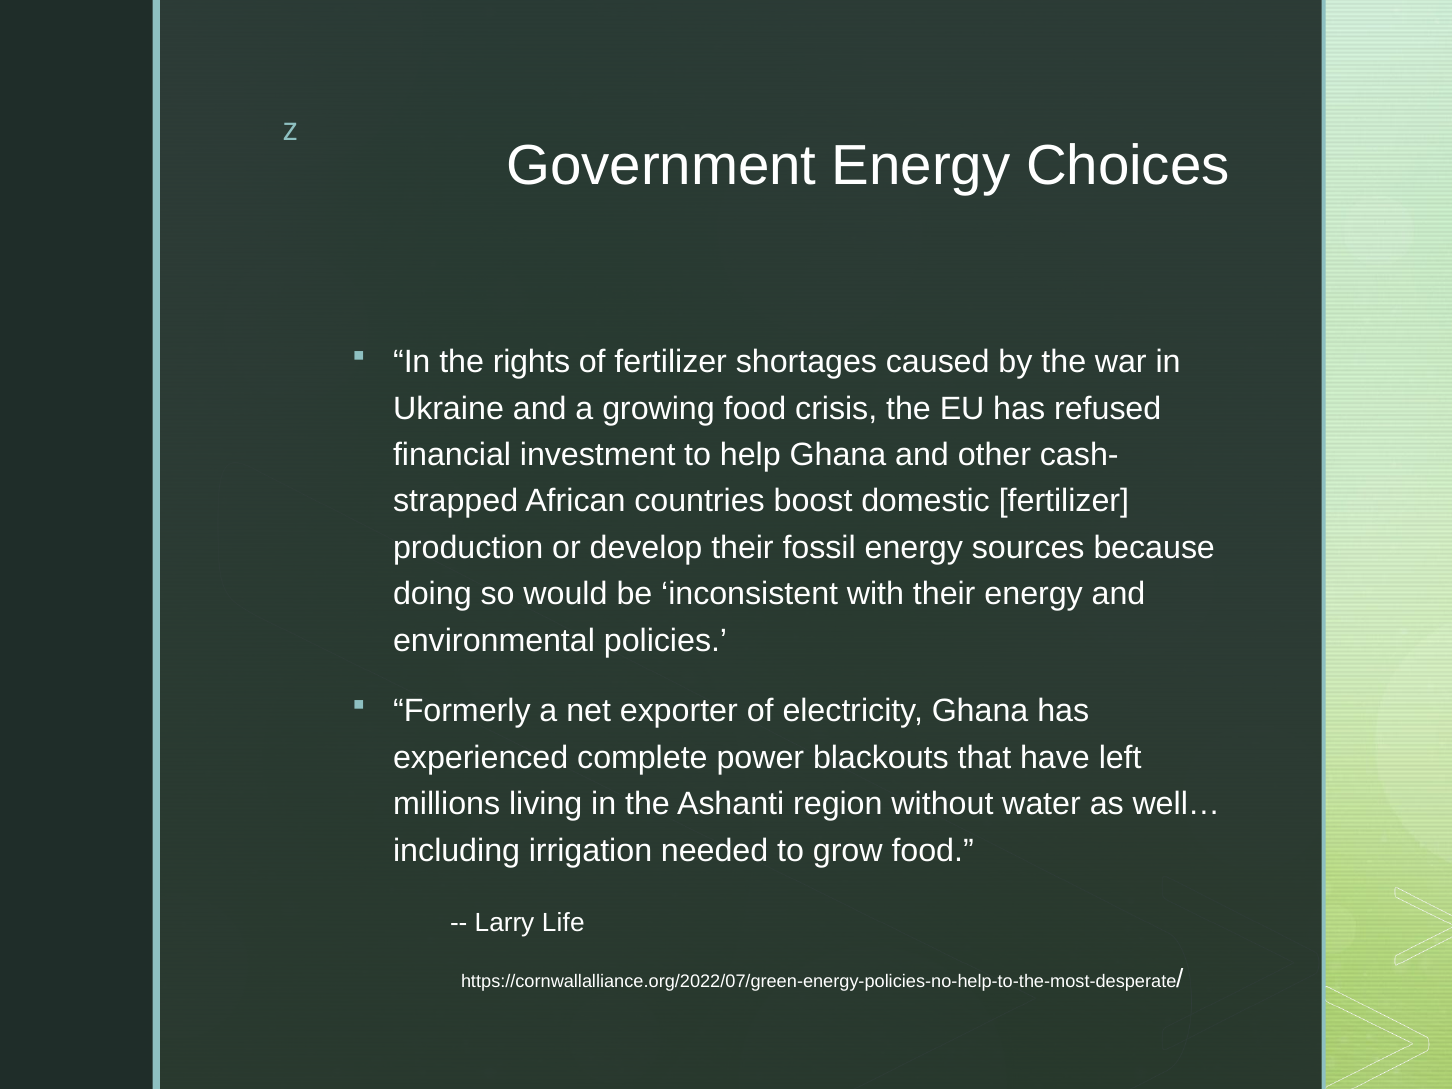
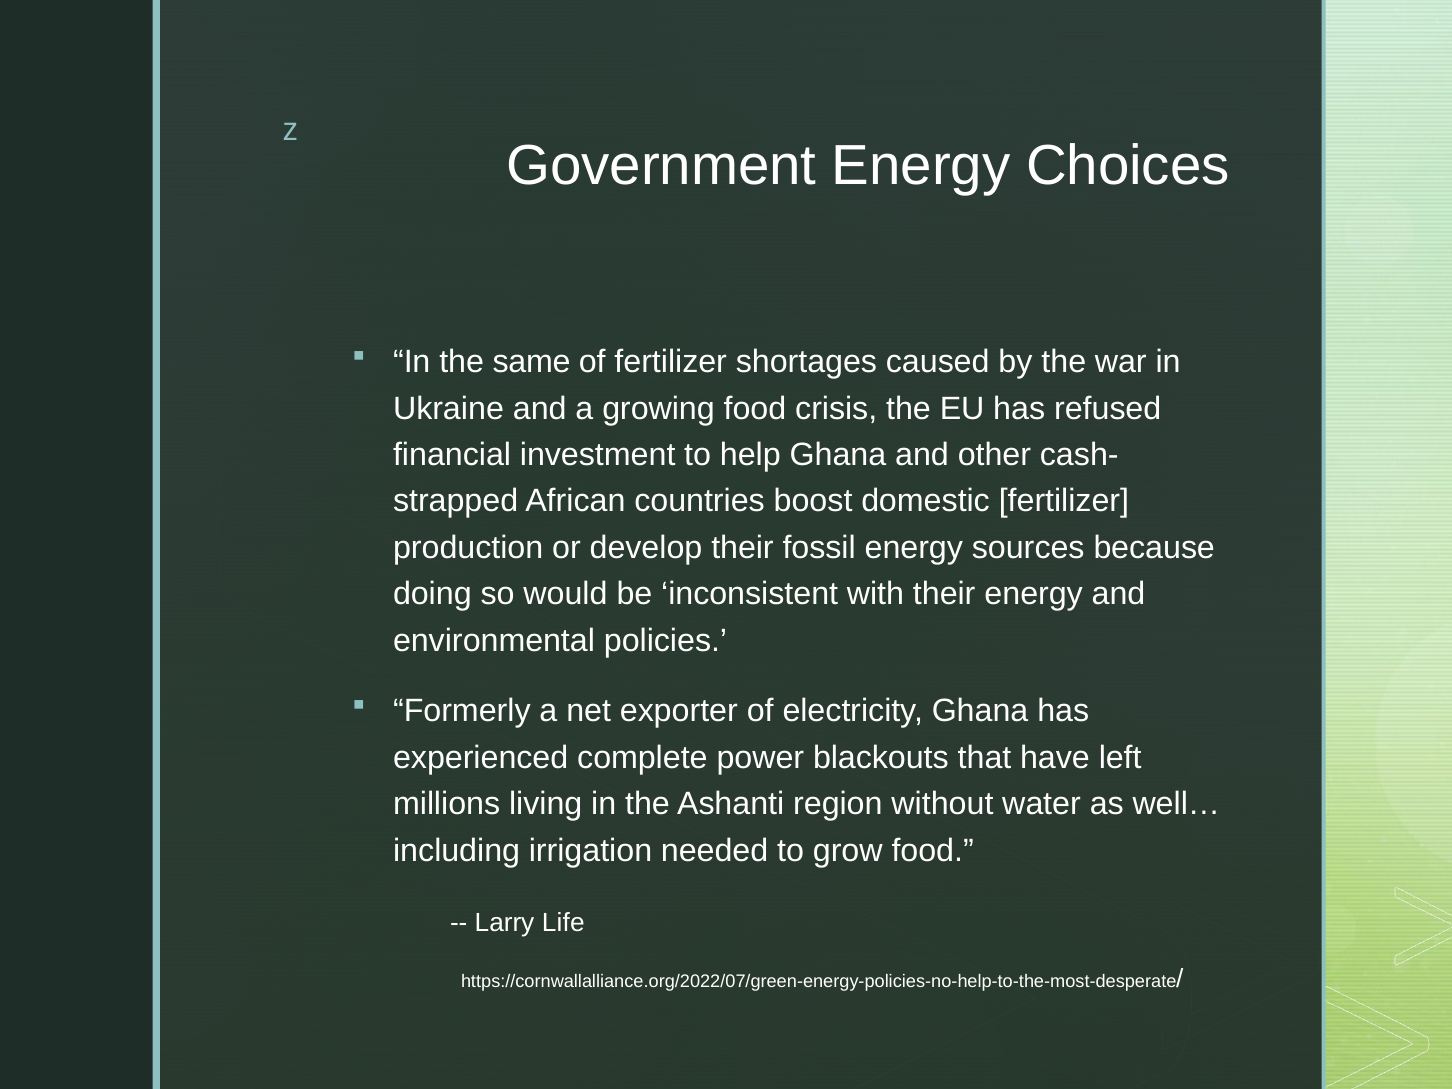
rights: rights -> same (532, 362)
